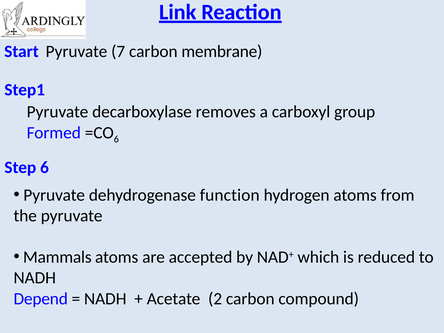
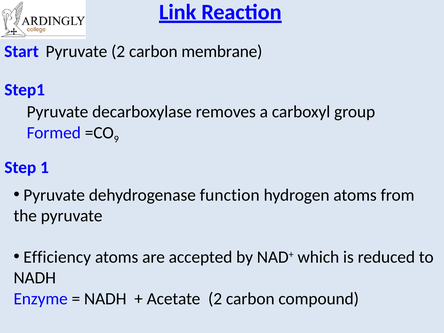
Pyruvate 7: 7 -> 2 (118, 51)
6: 6 -> 9 (116, 139)
Step 6: 6 -> 1 (44, 167)
Mammals: Mammals -> Efficiency (57, 257)
Depend: Depend -> Enzyme (41, 299)
